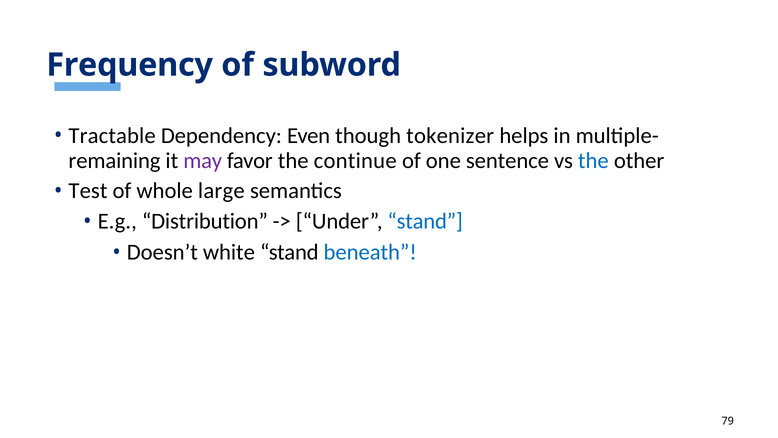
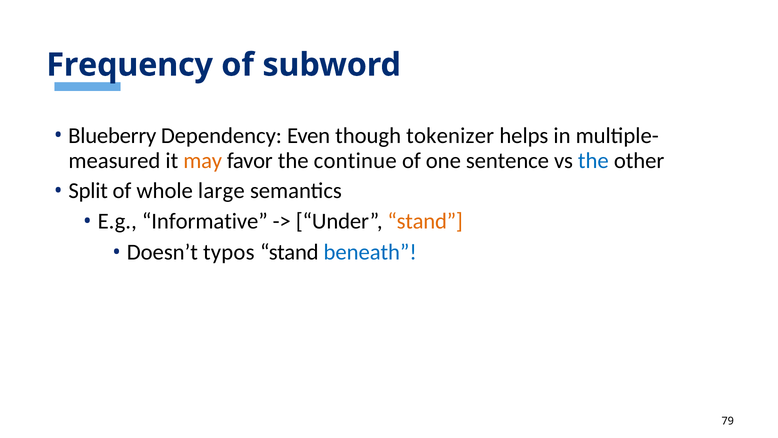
Tractable: Tractable -> Blueberry (112, 135)
remaining: remaining -> measured (114, 161)
may colour: purple -> orange (203, 161)
Test: Test -> Split (88, 191)
Distribution: Distribution -> Informative (205, 221)
stand colour: blue -> orange (425, 221)
white: white -> typos (229, 252)
